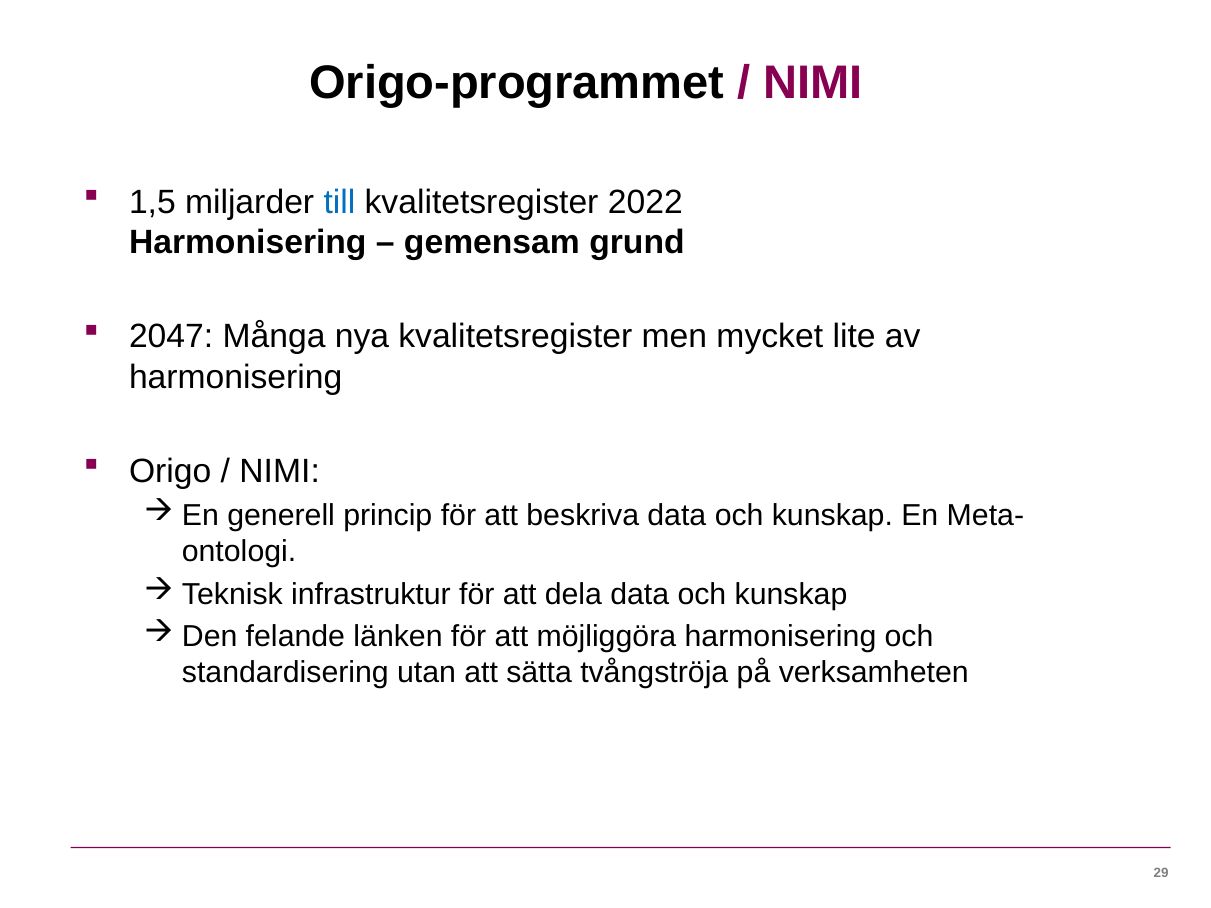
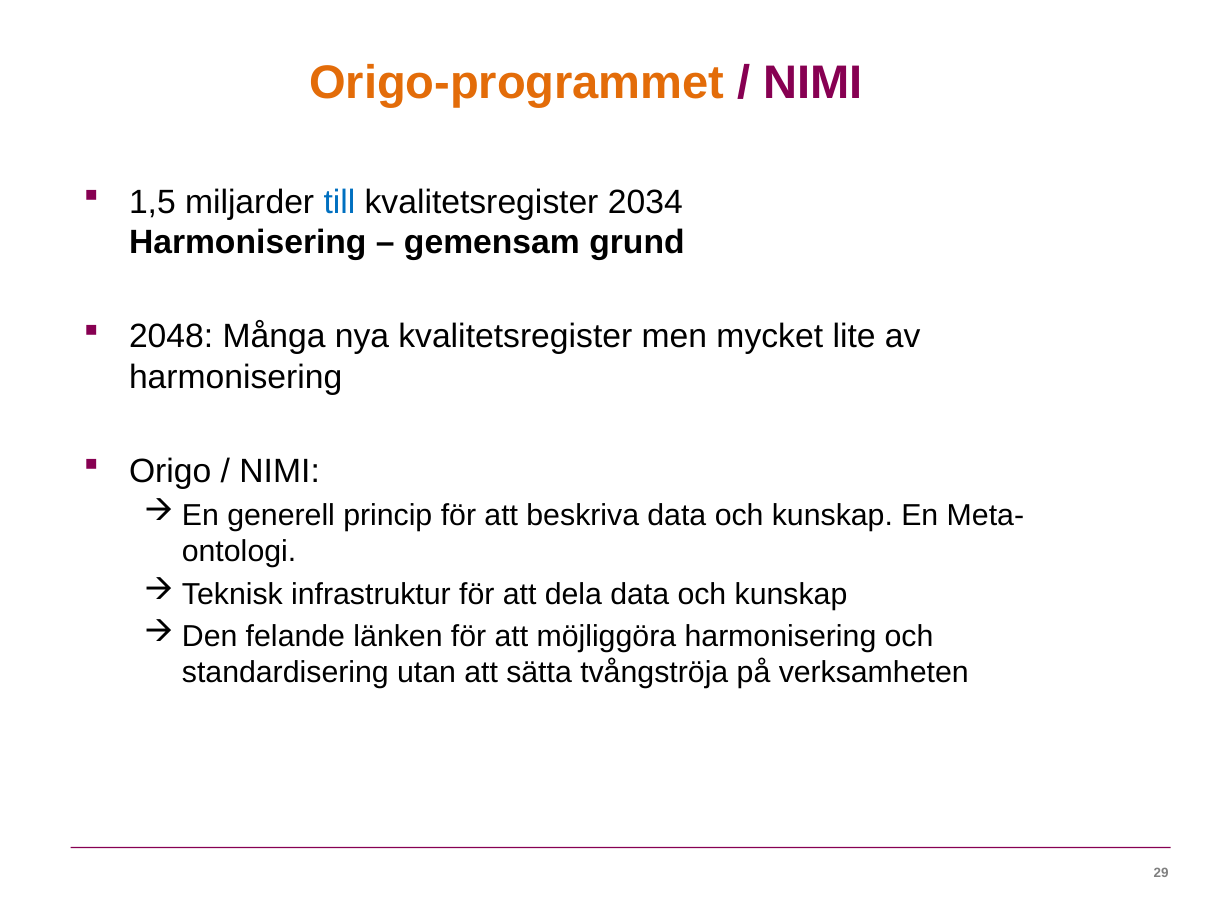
Origo-programmet colour: black -> orange (517, 83)
2022: 2022 -> 2034 (645, 202)
2047: 2047 -> 2048 (171, 337)
